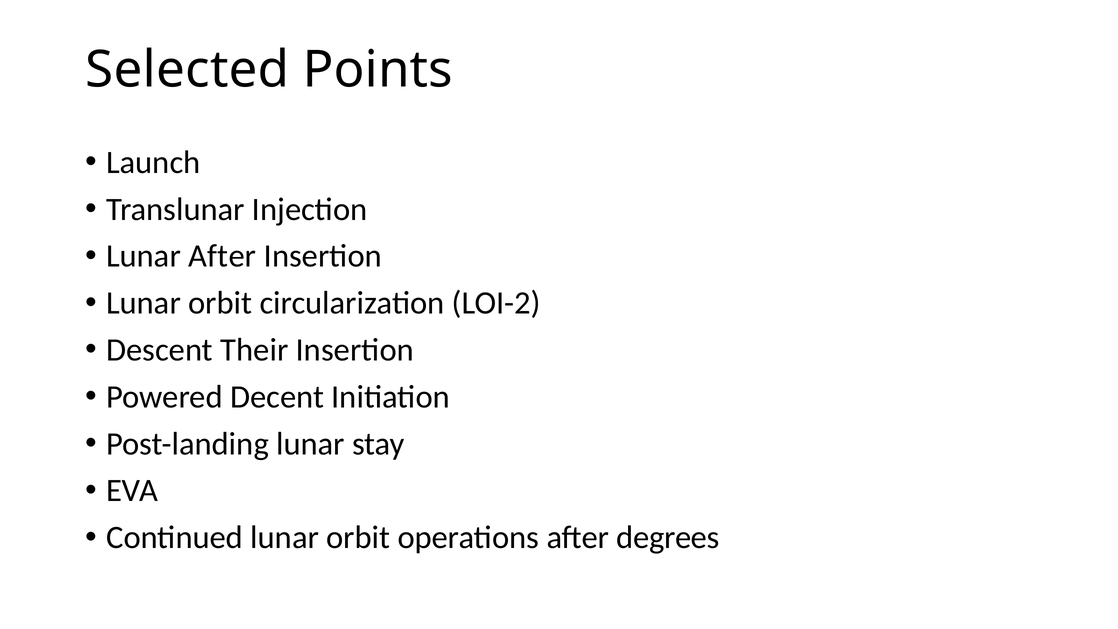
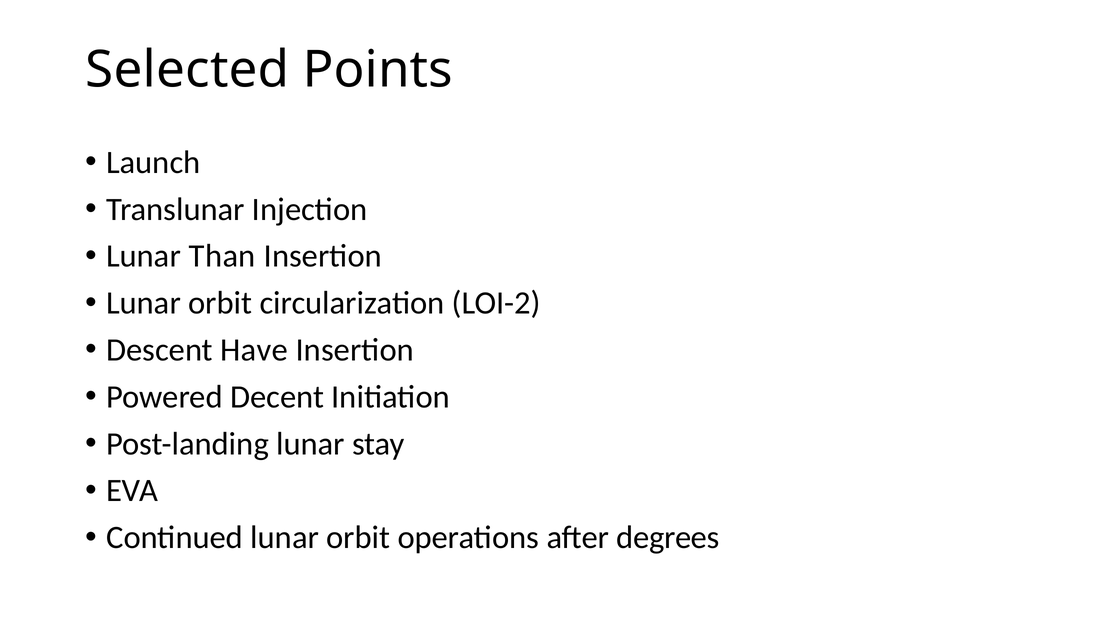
Lunar After: After -> Than (222, 256)
Their: Their -> Have (254, 350)
